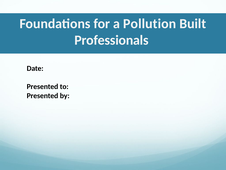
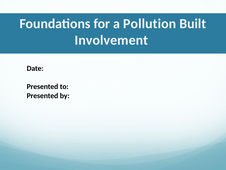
Professionals: Professionals -> Involvement (111, 40)
